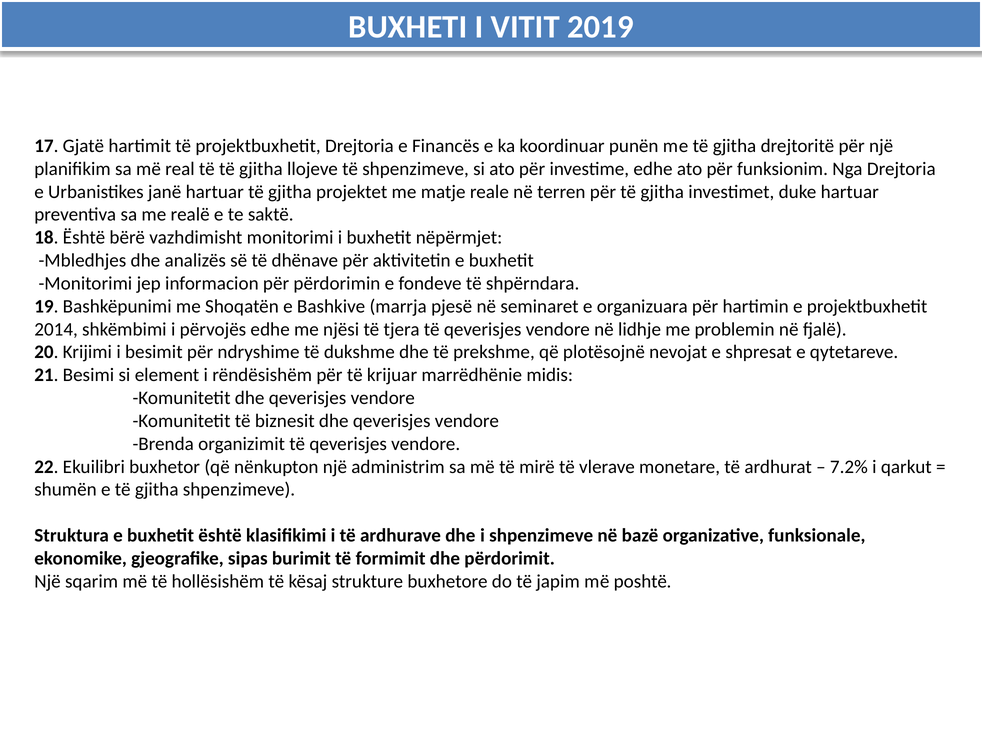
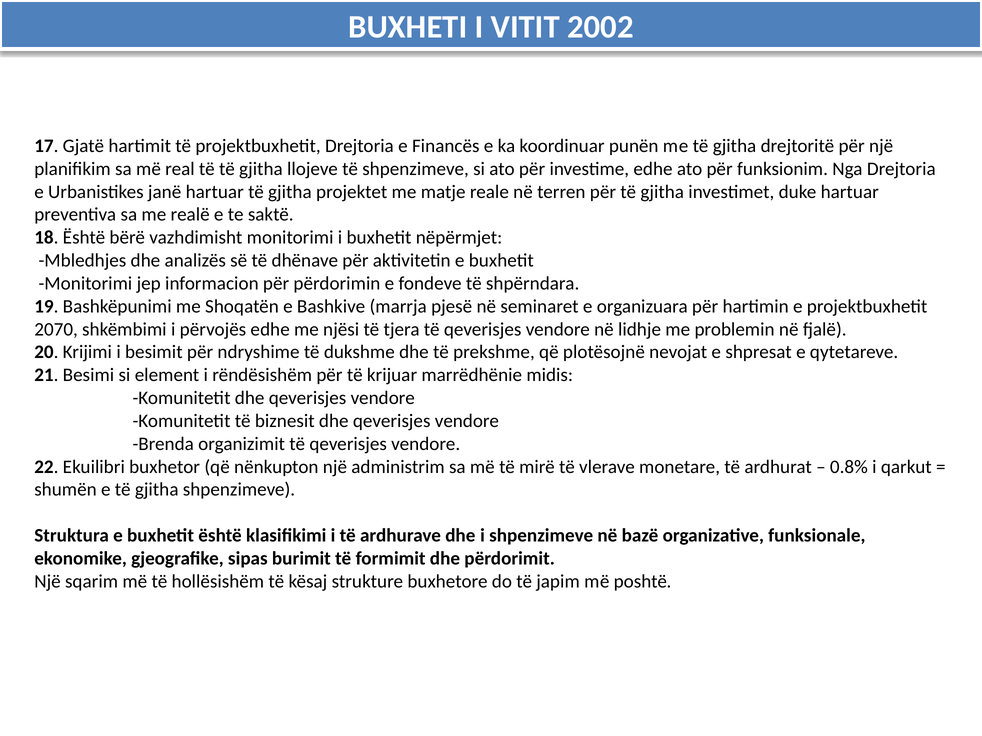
2019: 2019 -> 2002 (600, 27)
2014: 2014 -> 2070 (56, 329)
7.2%: 7.2% -> 0.8% (849, 467)
